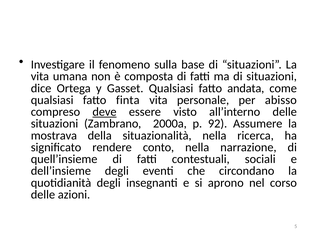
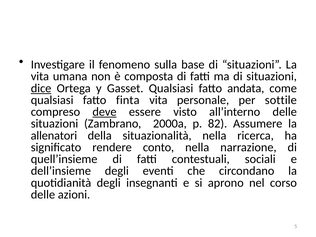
dice underline: none -> present (41, 88)
abisso: abisso -> sottile (281, 100)
92: 92 -> 82 (218, 124)
mostrava: mostrava -> allenatori (54, 135)
